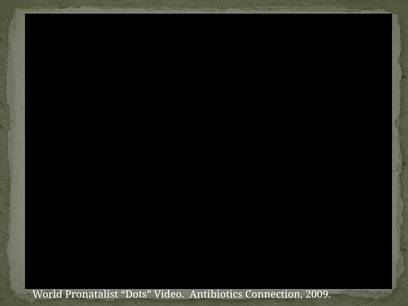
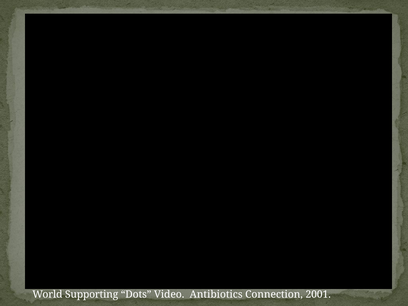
Pronatalist: Pronatalist -> Supporting (92, 294)
2009: 2009 -> 2001 (318, 294)
